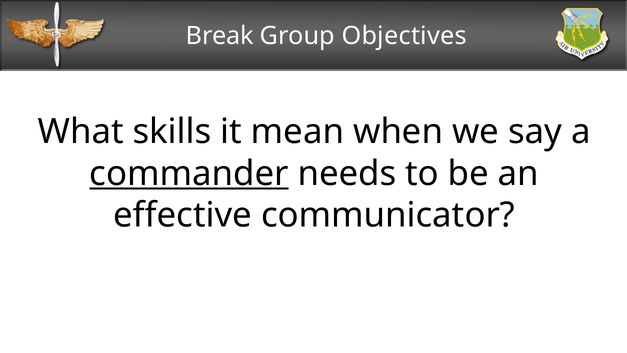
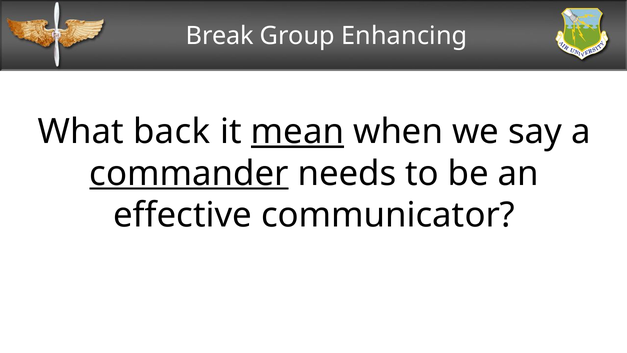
Objectives: Objectives -> Enhancing (404, 36)
skills: skills -> back (172, 132)
mean underline: none -> present (298, 132)
